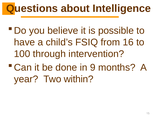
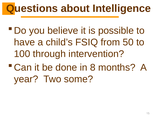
16: 16 -> 50 (128, 42)
9: 9 -> 8 (93, 68)
within: within -> some (79, 79)
